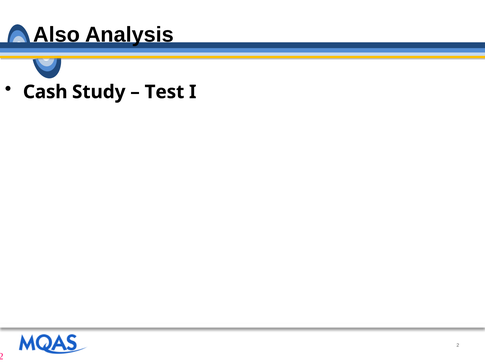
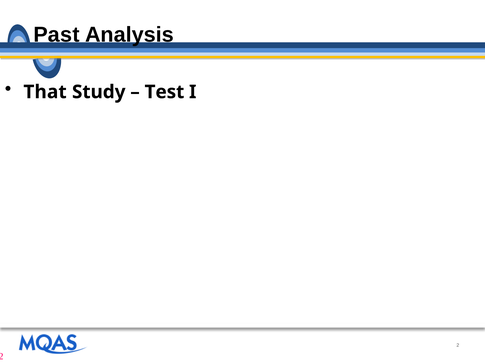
Also: Also -> Past (56, 35)
Cash: Cash -> That (45, 92)
